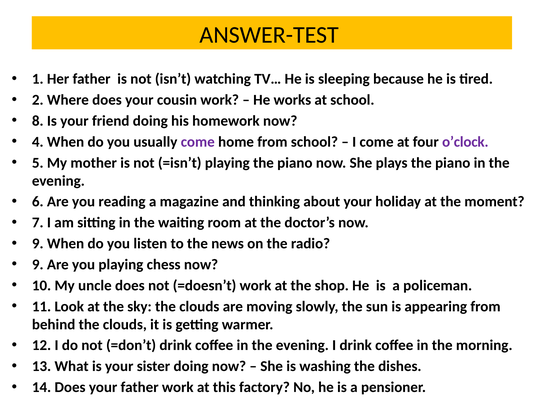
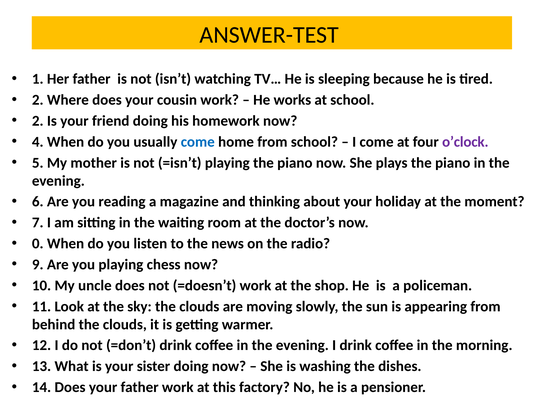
8: 8 -> 2 (38, 121)
come colour: purple -> blue (198, 142)
9: 9 -> 0 (38, 244)
